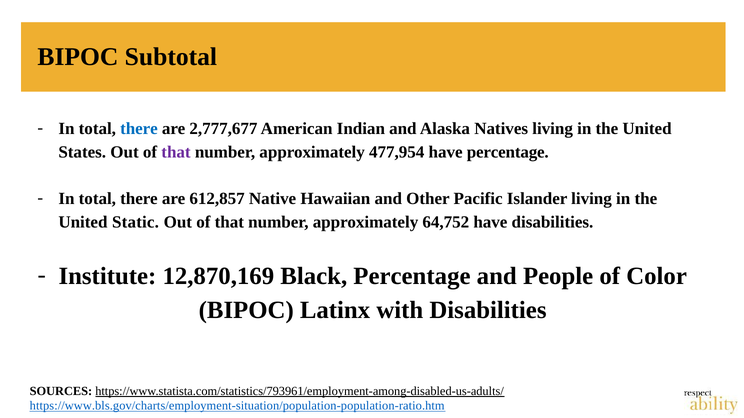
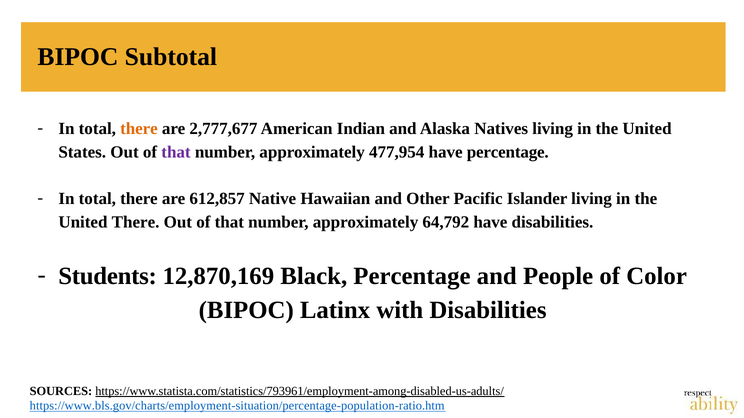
there colour: blue -> orange (139, 129)
United Static: Static -> There (136, 223)
64,752: 64,752 -> 64,792 (446, 223)
Institute: Institute -> Students (108, 276)
https://www.bls.gov/charts/employment-situation/population-population-ratio.htm: https://www.bls.gov/charts/employment-situation/population-population-ratio.htm -> https://www.bls.gov/charts/employment-situation/percentage-population-ratio.htm (237, 406)
